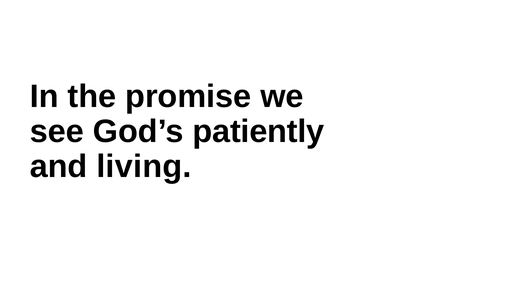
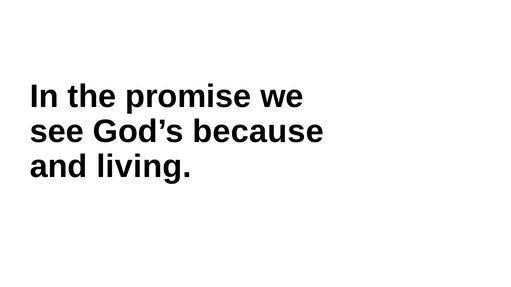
patiently: patiently -> because (258, 132)
